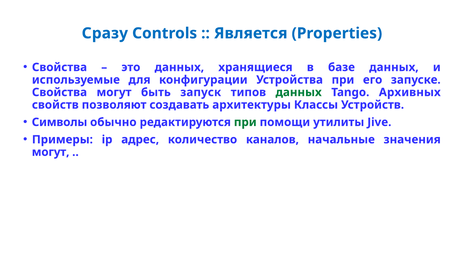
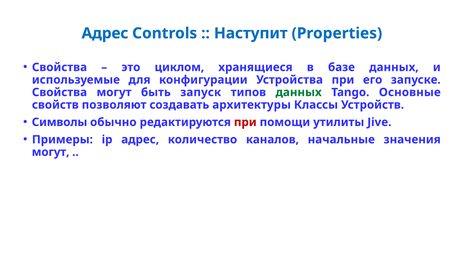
Сразу: Сразу -> Адрес (105, 33)
Является: Является -> Наступит (251, 33)
это данных: данных -> циклом (179, 67)
Архивных: Архивных -> Основные (410, 92)
при colour: green -> red (245, 122)
